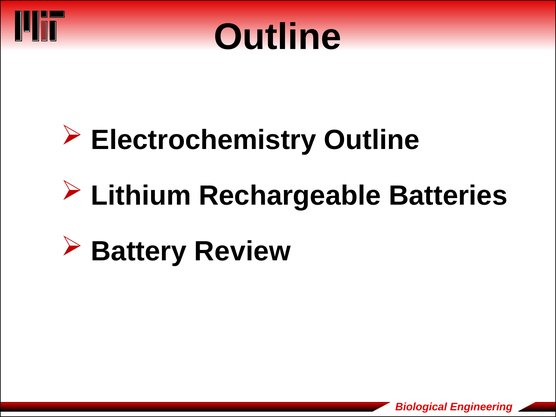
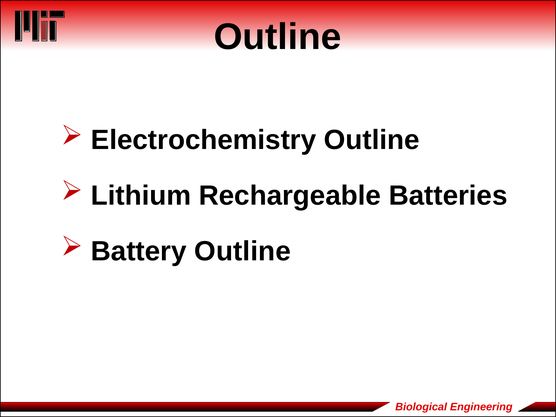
Battery Review: Review -> Outline (243, 251)
